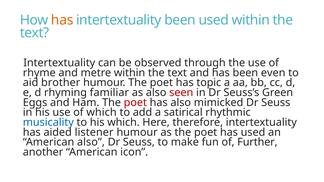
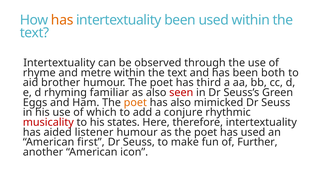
even: even -> both (273, 73)
topic: topic -> third (209, 83)
poet colour: red -> orange (135, 103)
satirical: satirical -> conjure (183, 113)
musicality colour: blue -> red (48, 122)
his which: which -> states (123, 122)
American also: also -> first (91, 142)
